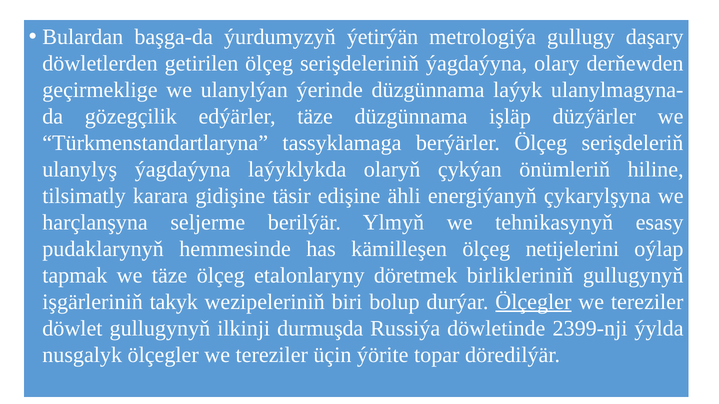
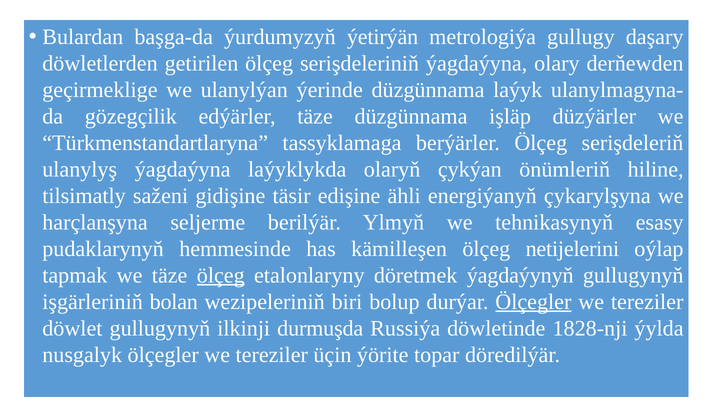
karara: karara -> saženi (161, 196)
ölçeg underline: none -> present (221, 276)
birlikleriniň: birlikleriniň -> ýagdaýynyň (520, 276)
takyk: takyk -> bolan (174, 302)
2399-nji: 2399-nji -> 1828-nji (590, 329)
